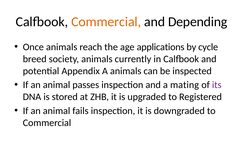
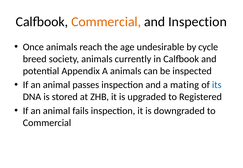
and Depending: Depending -> Inspection (198, 22)
applications: applications -> undesirable (161, 47)
its colour: purple -> blue (217, 85)
